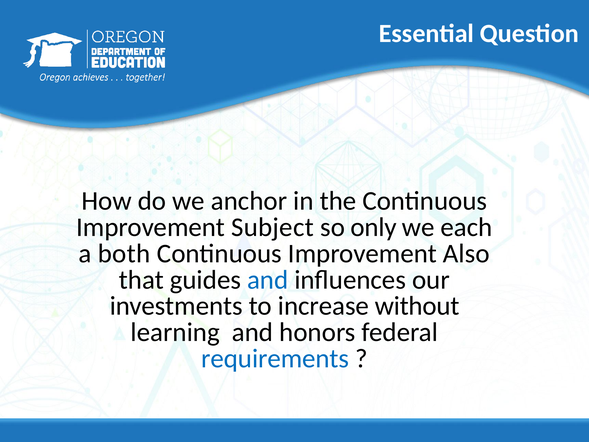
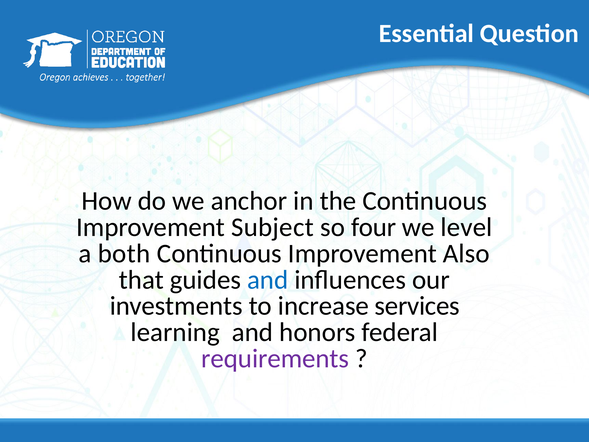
only: only -> four (374, 227)
each: each -> level (466, 227)
without: without -> services (417, 306)
requirements colour: blue -> purple (275, 358)
